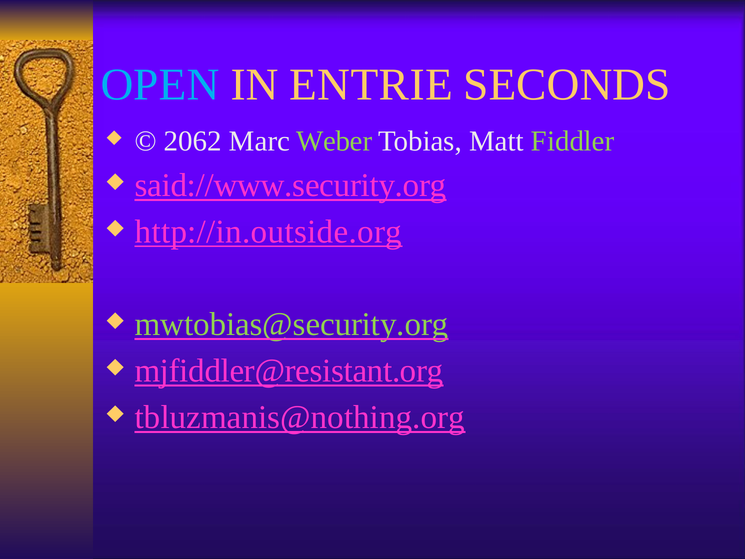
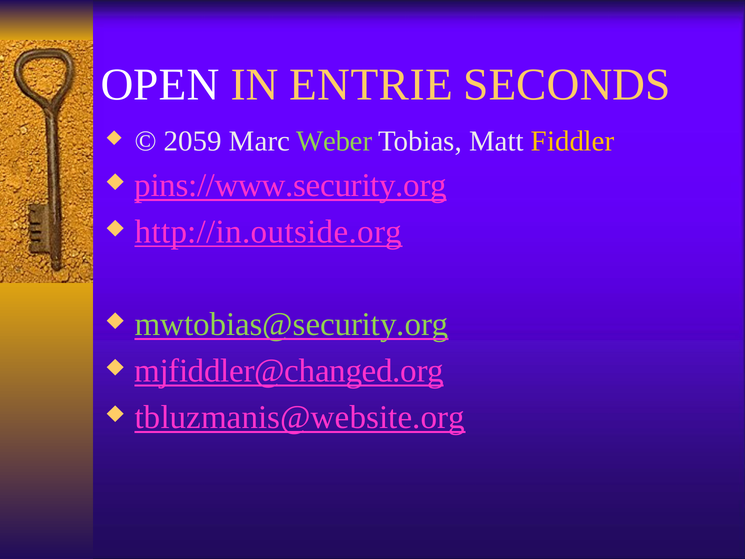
OPEN colour: light blue -> white (160, 84)
2062: 2062 -> 2059 (193, 141)
Fiddler colour: light green -> yellow (573, 141)
said://www.security.org: said://www.security.org -> pins://www.security.org (291, 185)
mjfiddler@resistant.org: mjfiddler@resistant.org -> mjfiddler@changed.org (289, 371)
tbluzmanis@nothing.org: tbluzmanis@nothing.org -> tbluzmanis@website.org (300, 417)
